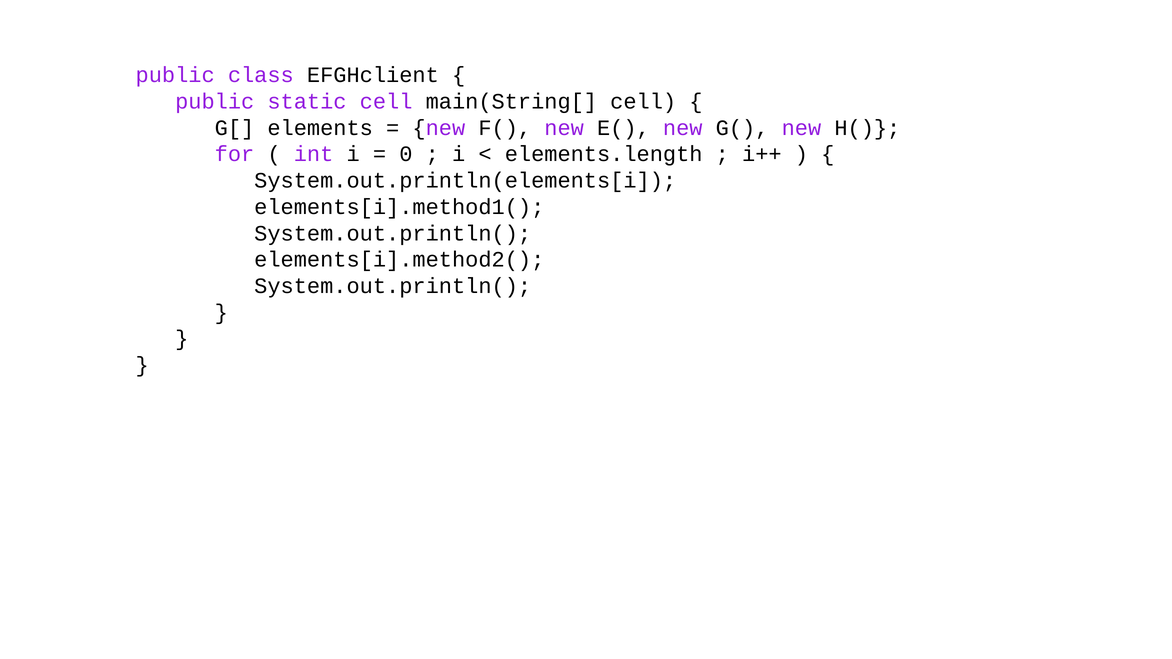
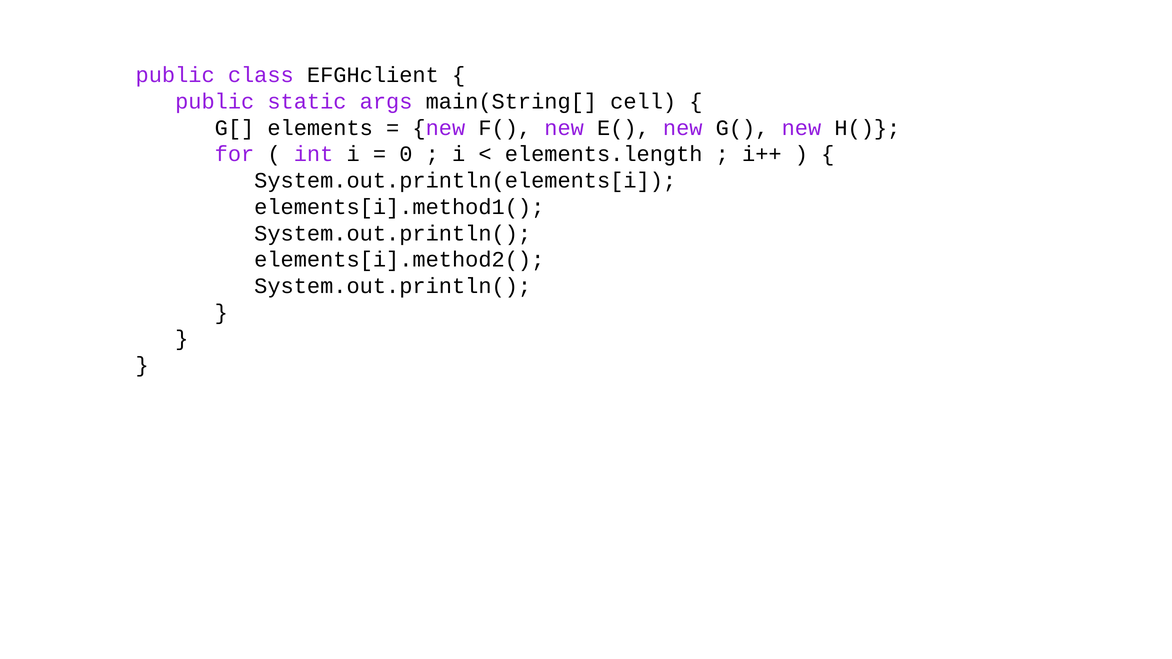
static cell: cell -> args (386, 102)
